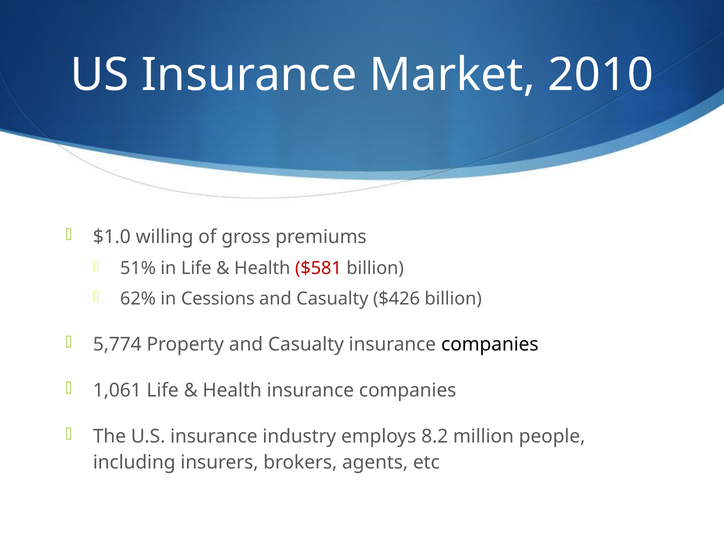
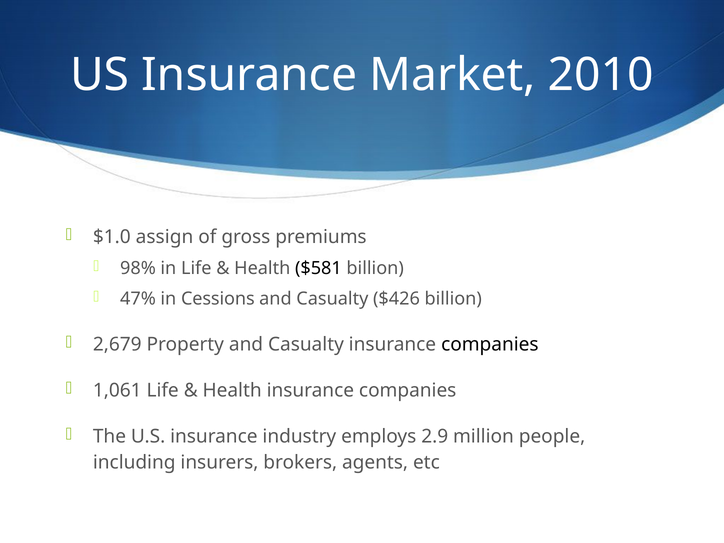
willing: willing -> assign (164, 237)
51%: 51% -> 98% (138, 268)
$581 colour: red -> black (318, 268)
62%: 62% -> 47% (138, 299)
5,774: 5,774 -> 2,679 (117, 344)
8.2: 8.2 -> 2.9 (435, 437)
